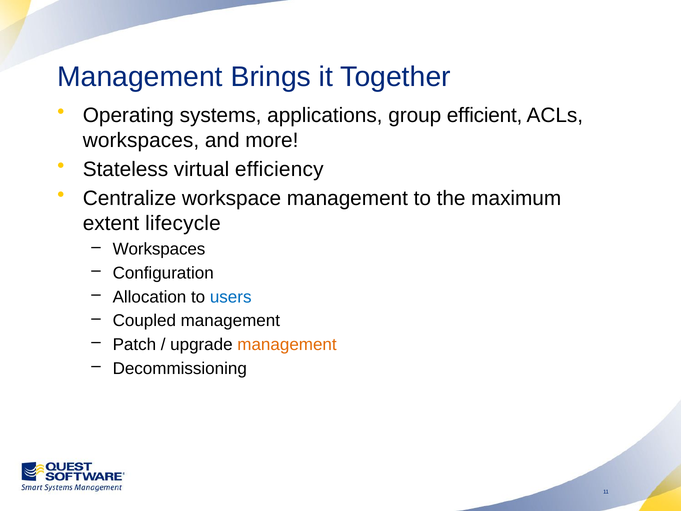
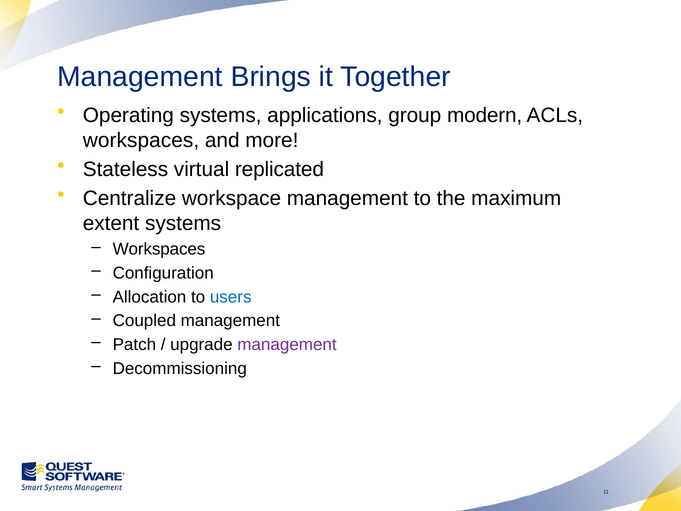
efficient: efficient -> modern (485, 115)
efficiency: efficiency -> replicated (279, 169)
extent lifecycle: lifecycle -> systems (183, 223)
management colour: orange -> purple (287, 344)
